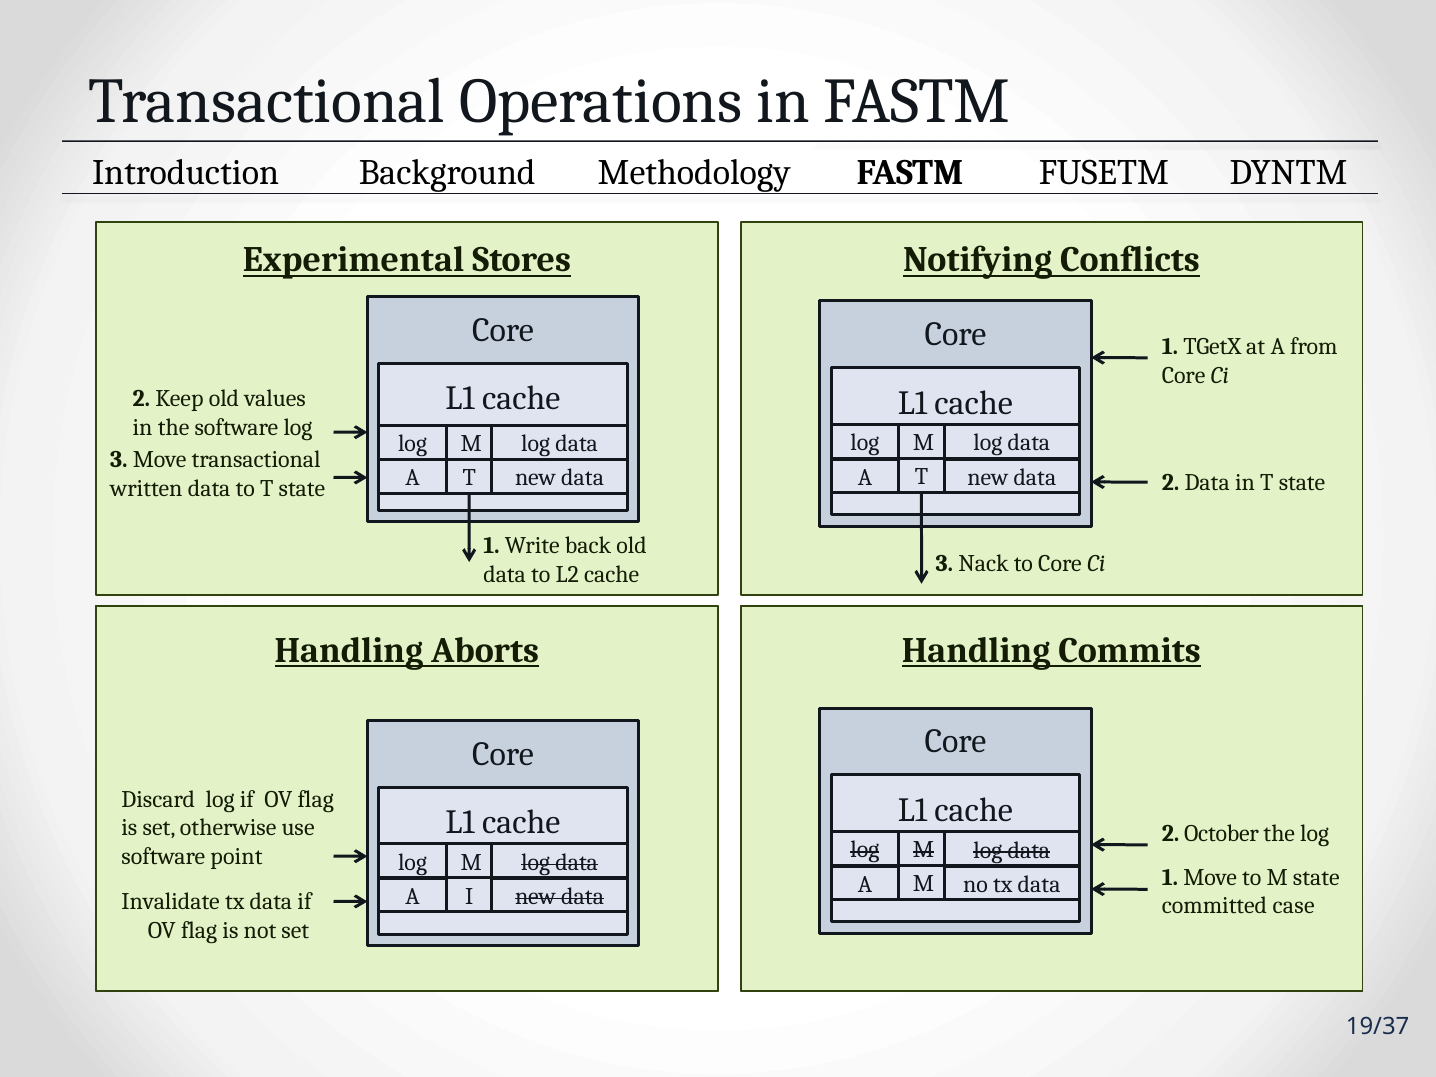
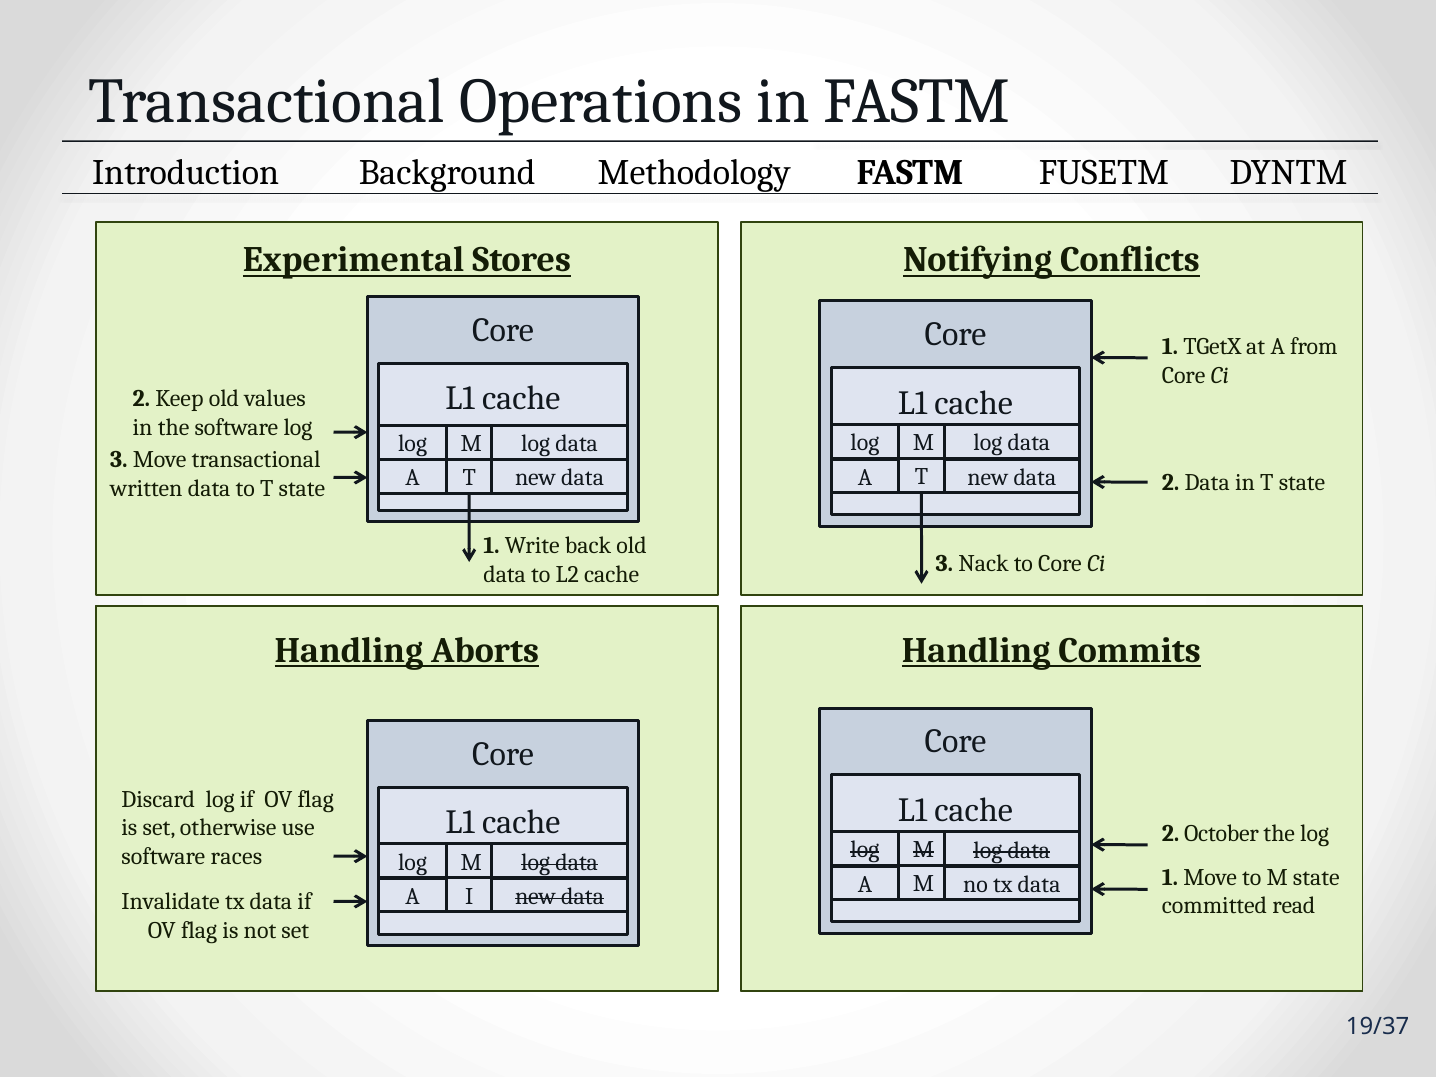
point: point -> races (236, 857)
case: case -> read (1294, 906)
